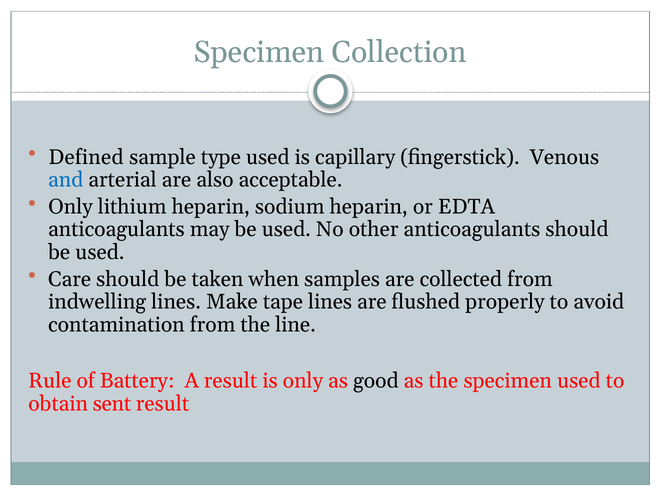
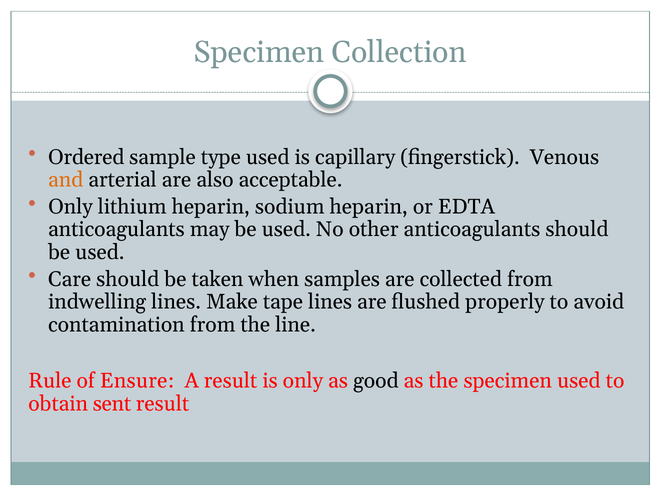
Defined: Defined -> Ordered (86, 157)
and colour: blue -> orange (66, 180)
Battery: Battery -> Ensure (137, 381)
